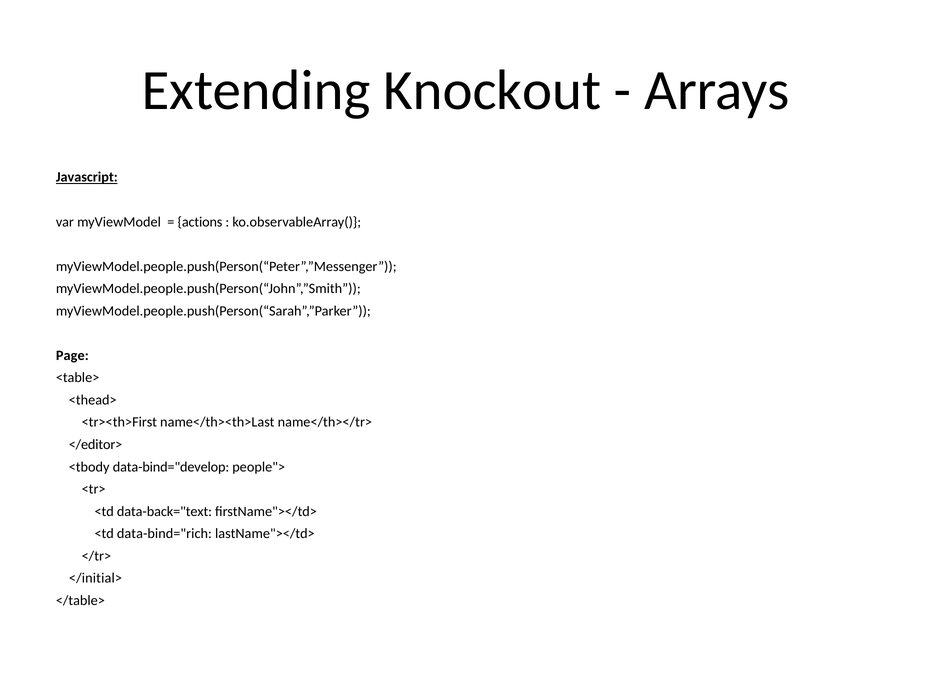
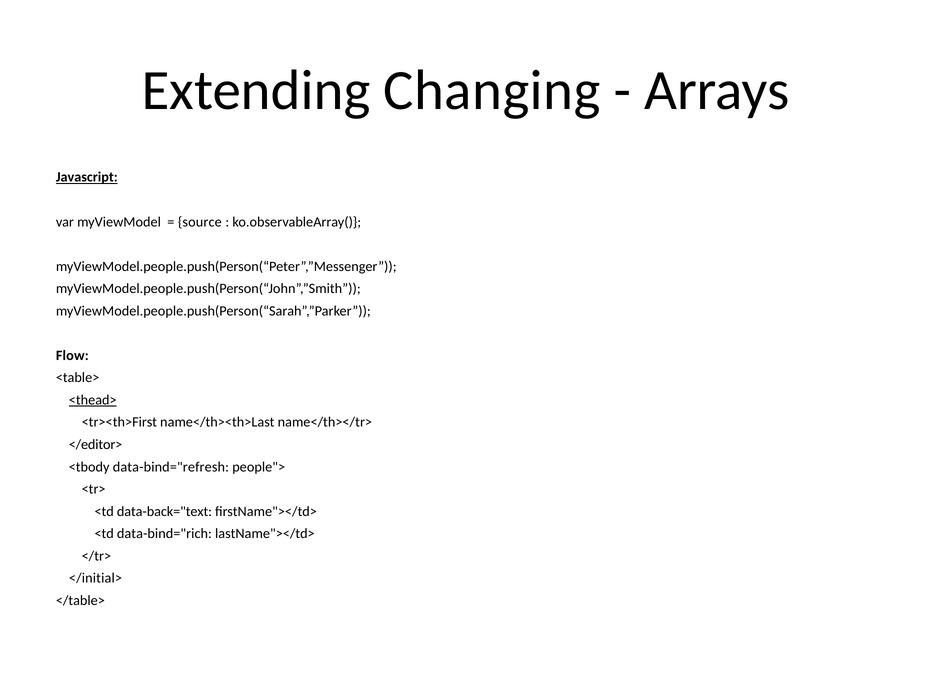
Knockout: Knockout -> Changing (492, 90)
actions: actions -> source (200, 222)
Page: Page -> Flow (72, 355)
<thead> underline: none -> present (93, 400)
data-bind="develop: data-bind="develop -> data-bind="refresh (171, 467)
